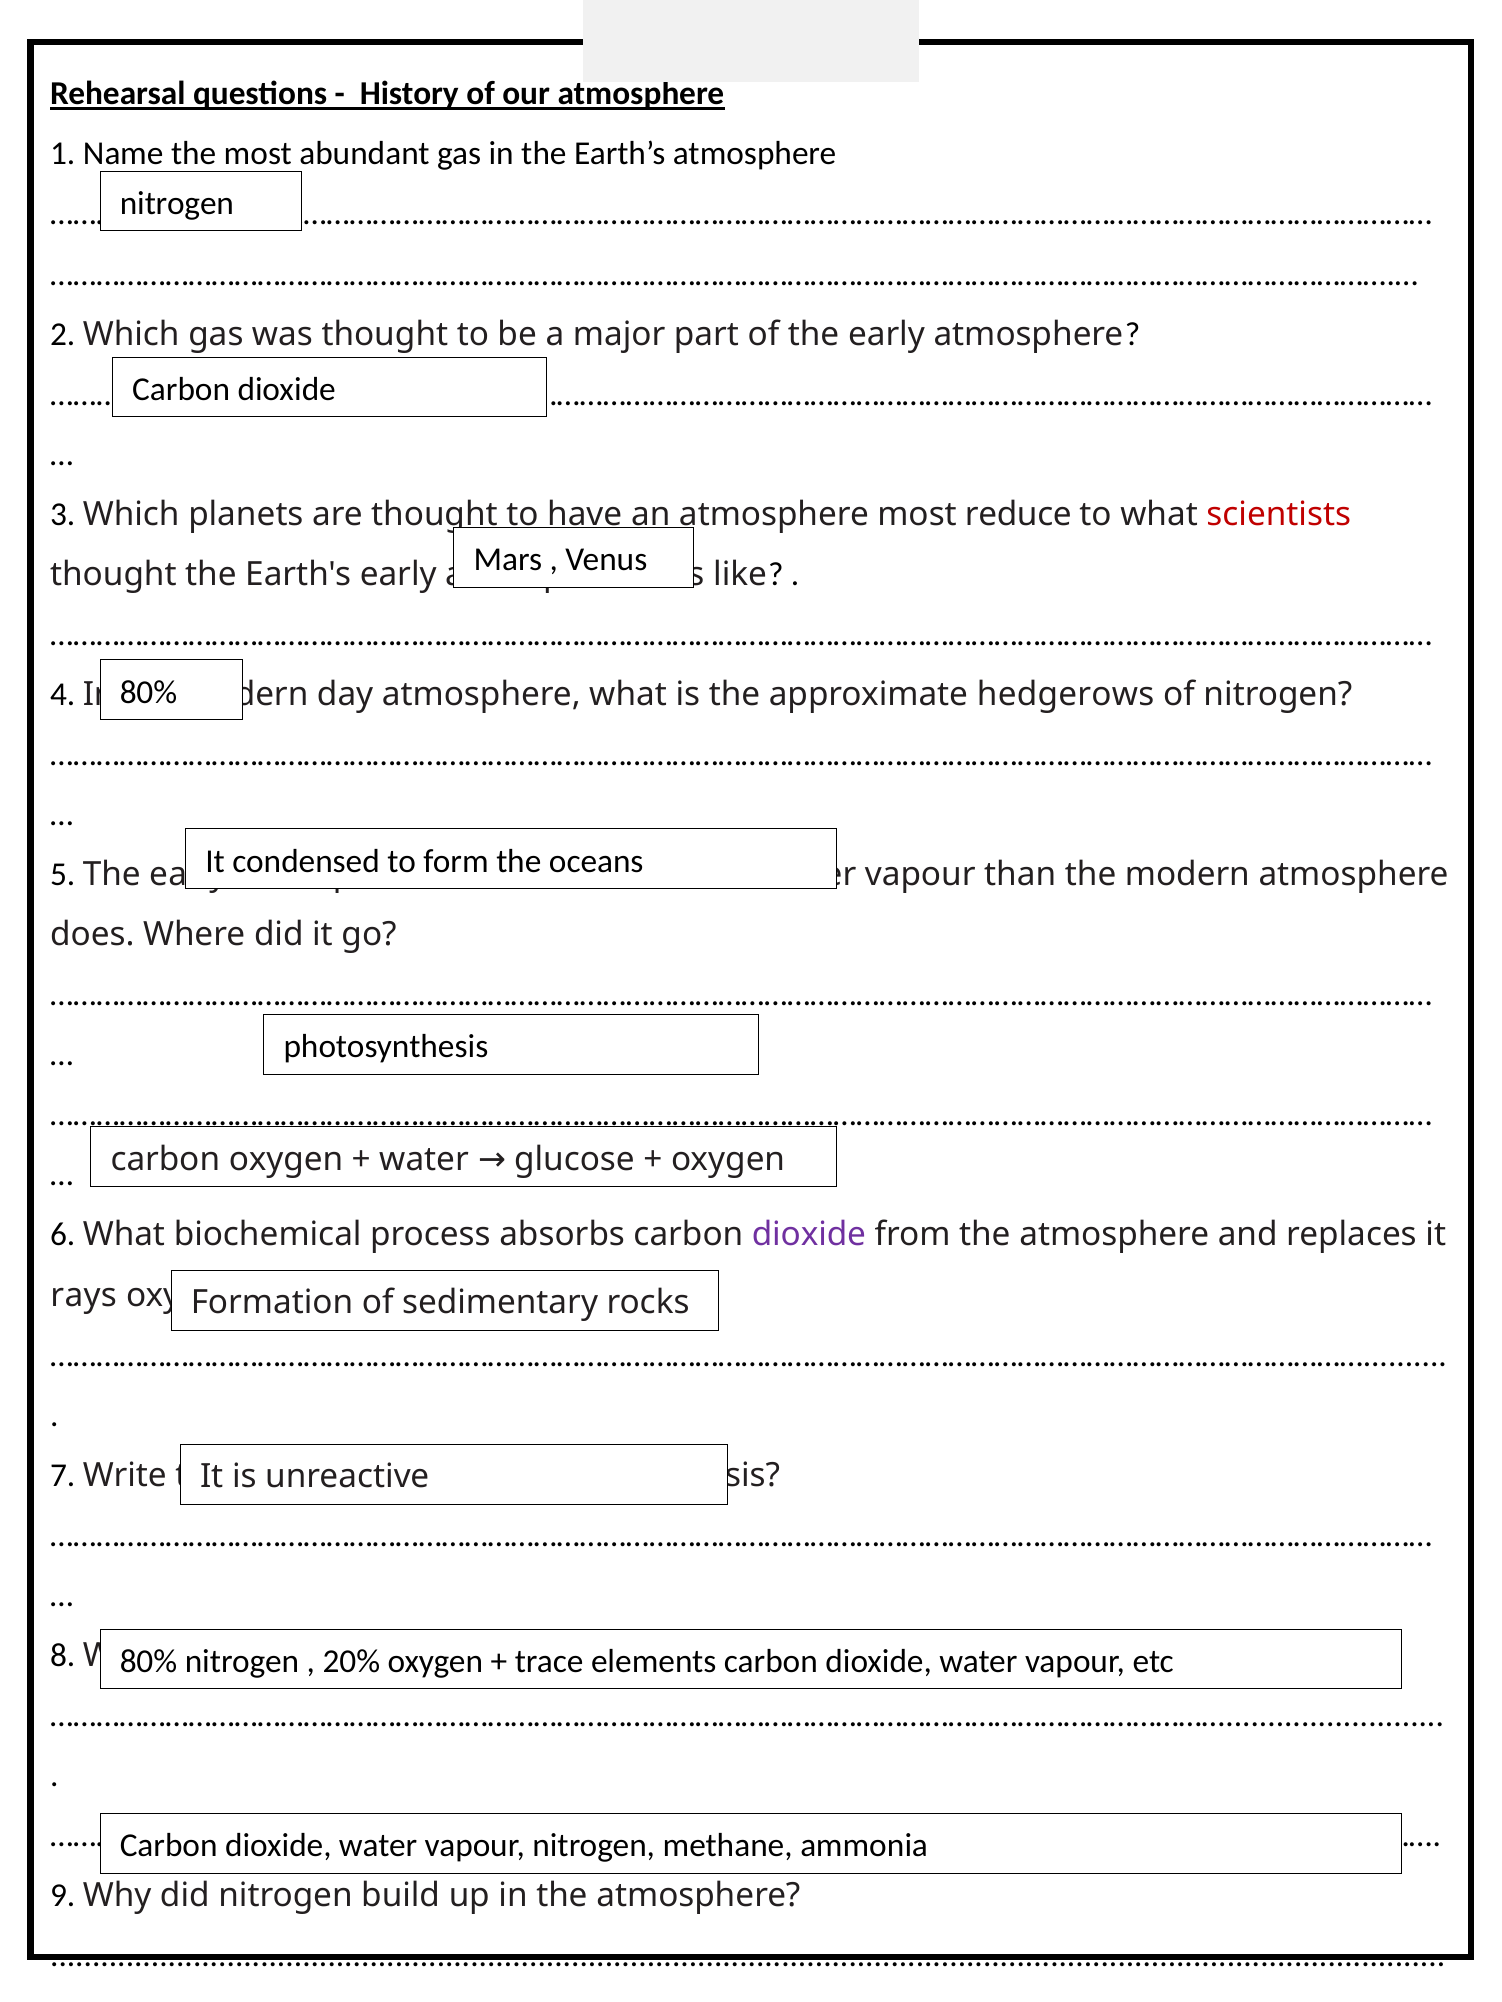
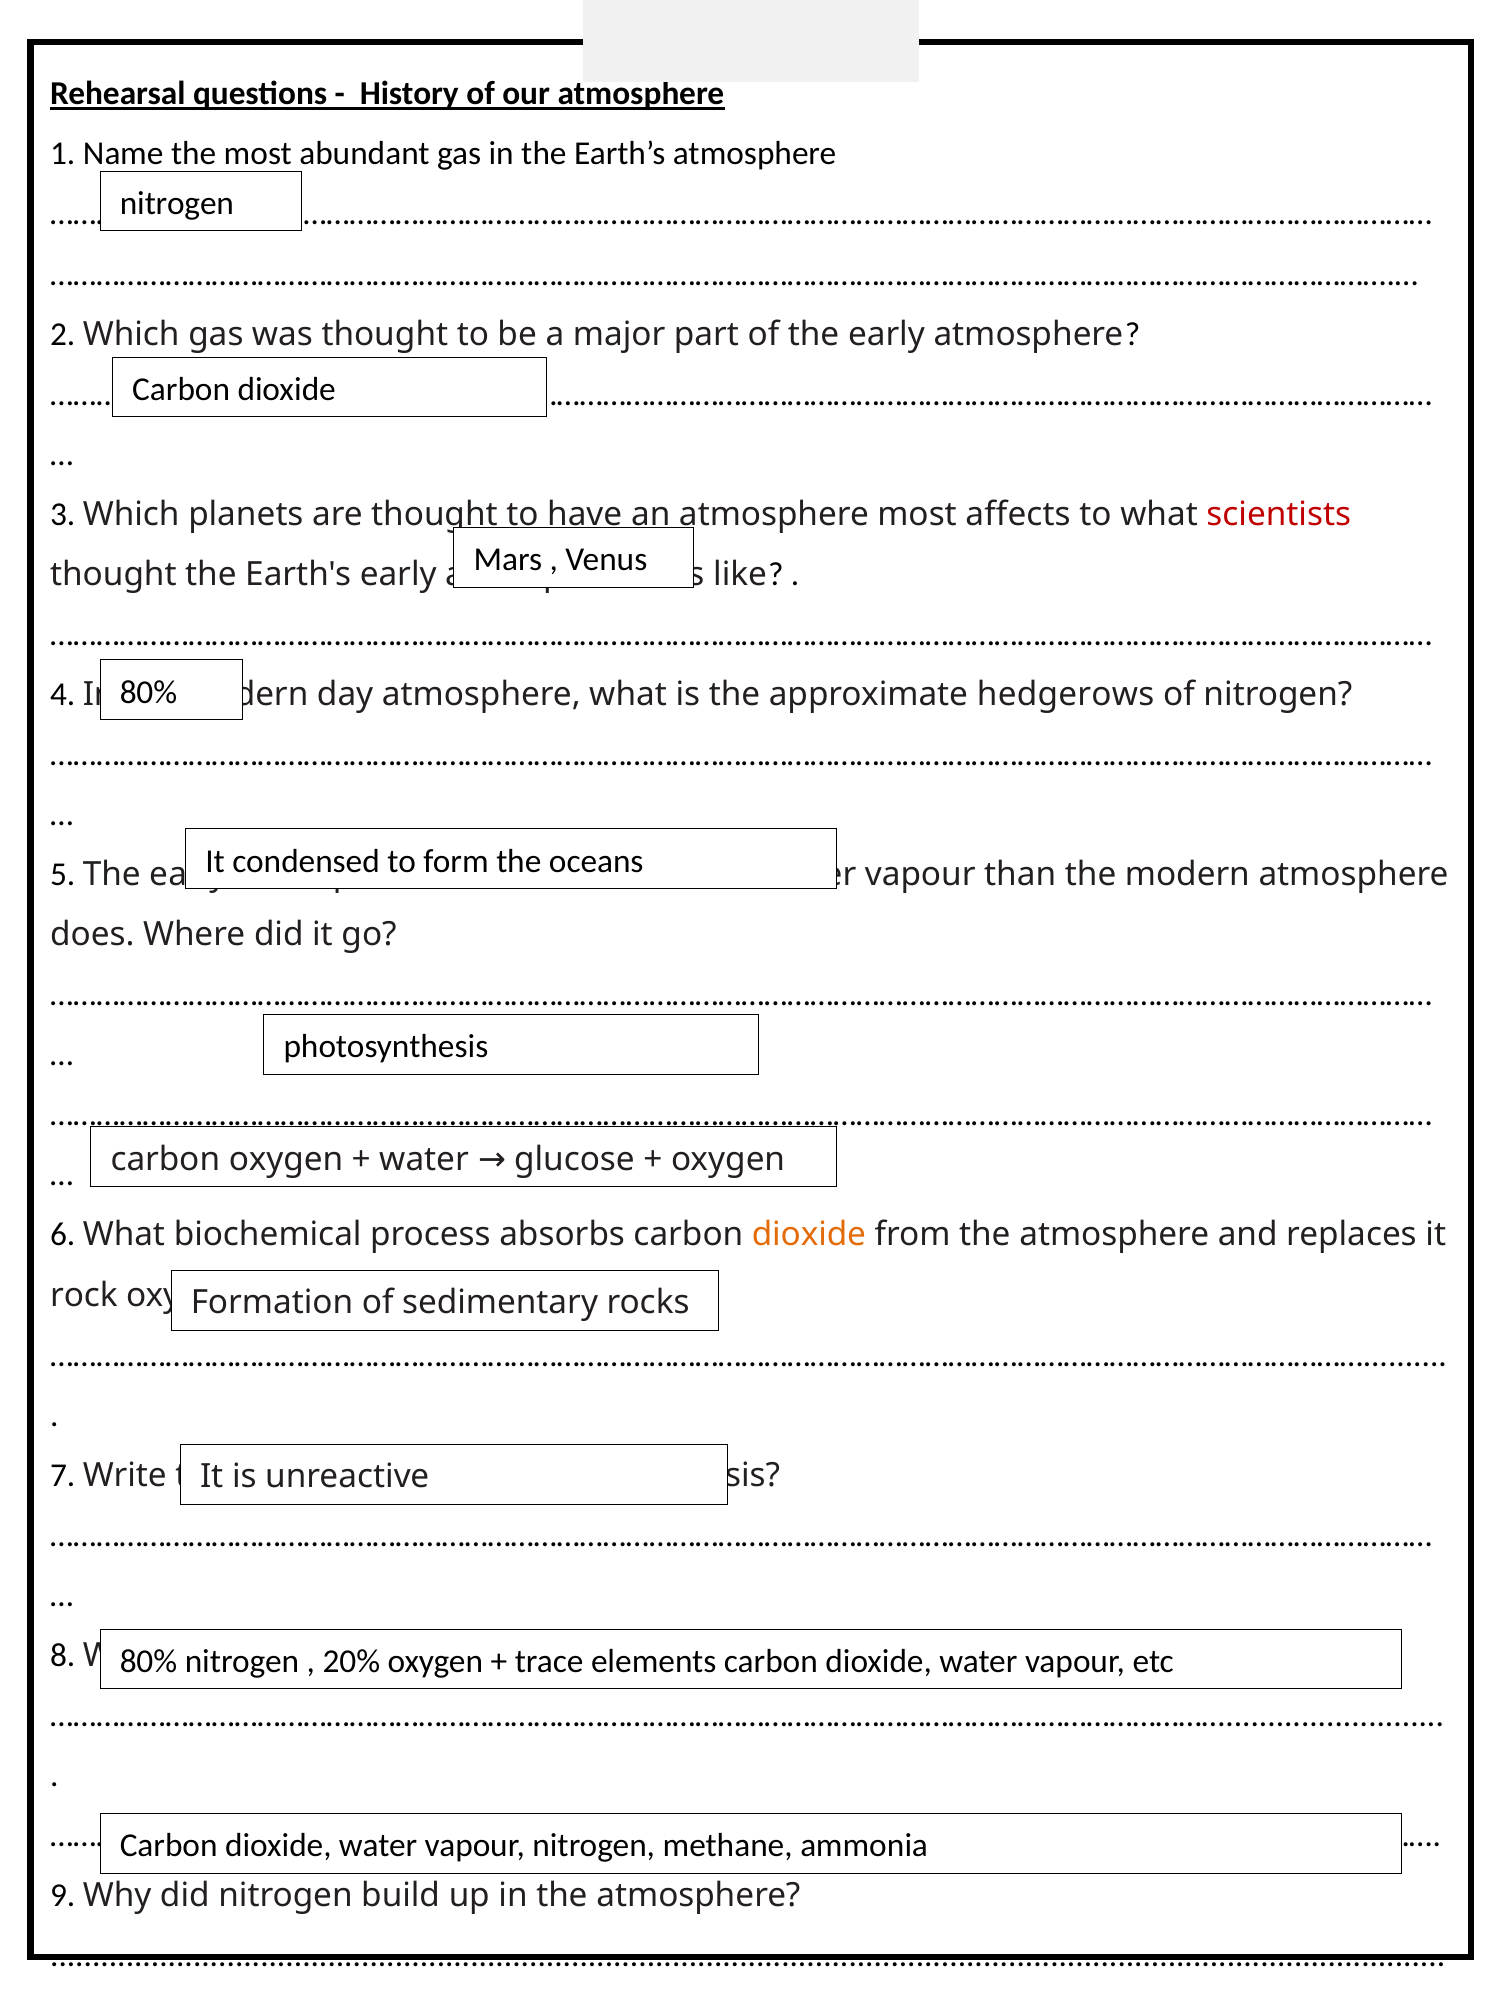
reduce: reduce -> affects (1018, 514)
dioxide colour: purple -> orange (809, 1235)
rays: rays -> rock (84, 1295)
